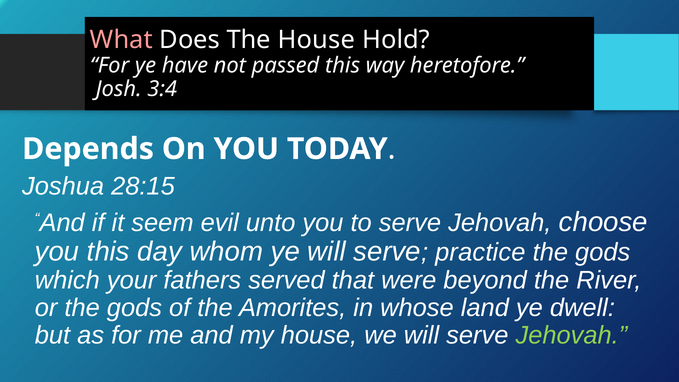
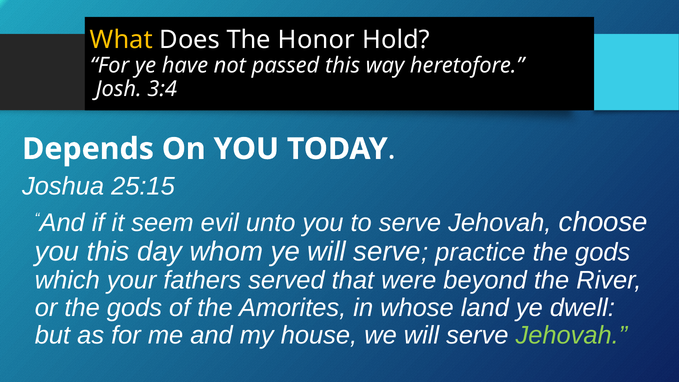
What colour: pink -> yellow (121, 40)
The House: House -> Honor (316, 40)
28:15: 28:15 -> 25:15 (143, 186)
